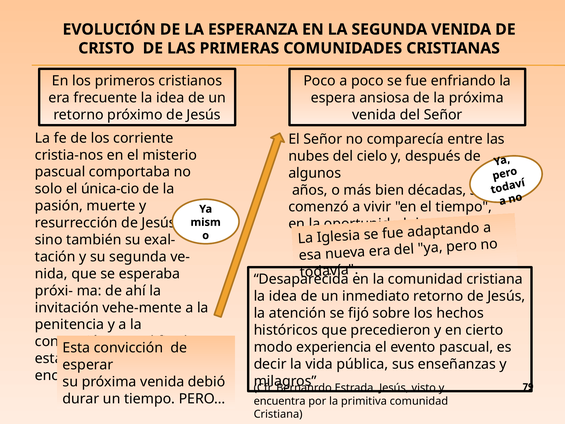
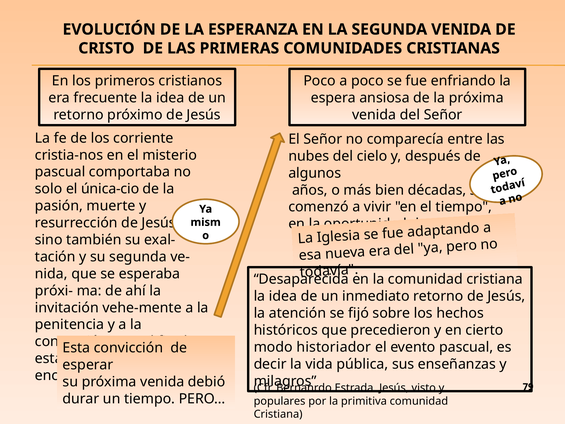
experiencia: experiencia -> historiador (334, 347)
encuentra: encuentra -> populares (280, 401)
